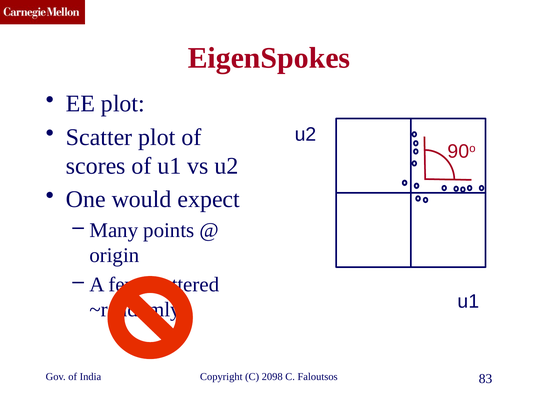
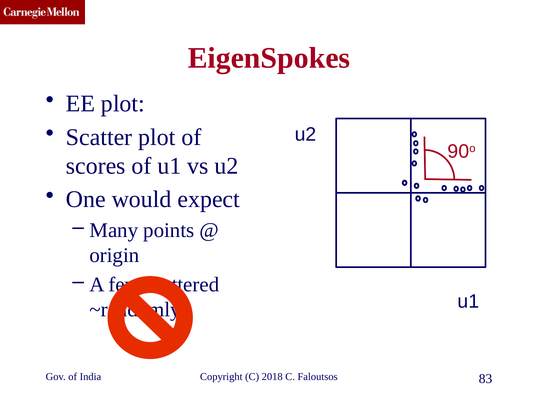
2098: 2098 -> 2018 (272, 377)
